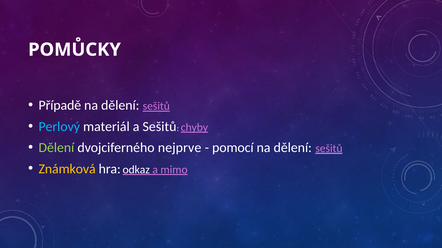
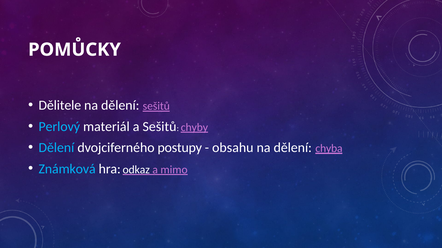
Případě: Případě -> Dělitele (60, 106)
Dělení colour: light green -> light blue (56, 148)
nejprve: nejprve -> postupy (180, 148)
pomocí: pomocí -> obsahu (233, 148)
sešitů: sešitů -> chyba (329, 149)
Známková colour: yellow -> light blue (67, 169)
